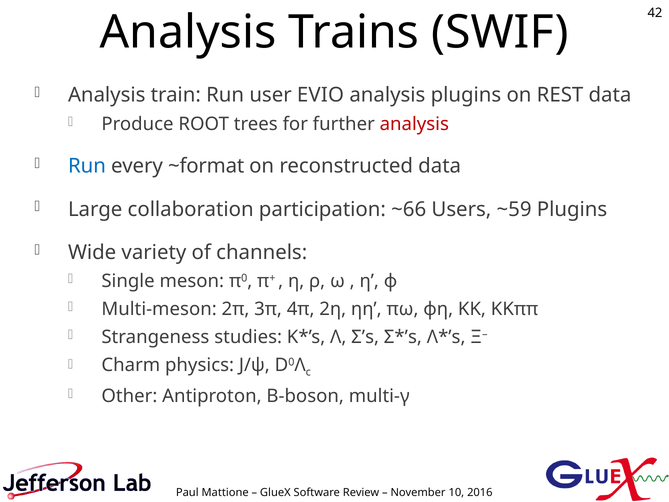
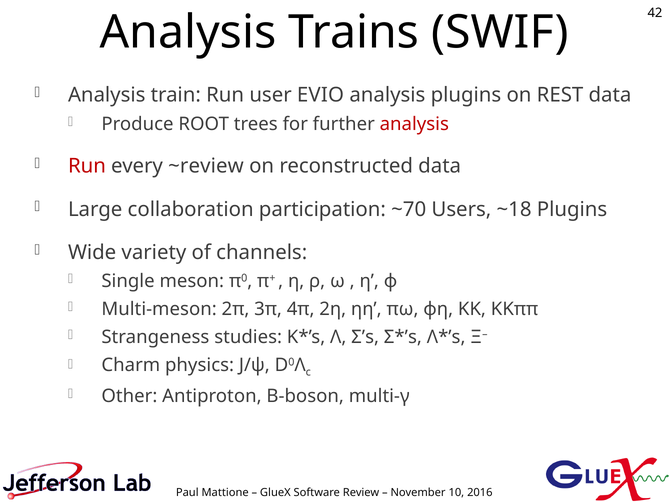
Run colour: blue -> red (87, 166)
~format: ~format -> ~review (206, 166)
~66: ~66 -> ~70 (409, 209)
~59: ~59 -> ~18 (514, 209)
